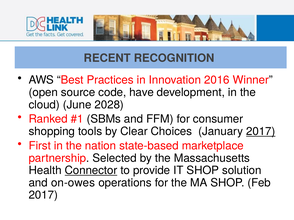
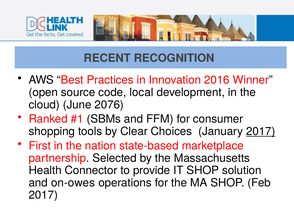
have: have -> local (141, 93)
2028: 2028 -> 2076 (109, 105)
Connector underline: present -> none (91, 171)
